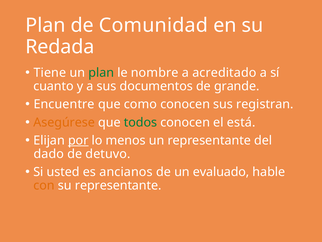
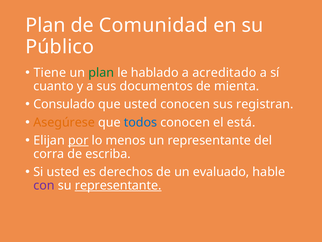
Redada: Redada -> Público (60, 47)
nombre: nombre -> hablado (155, 73)
grande: grande -> mienta (237, 86)
Encuentre: Encuentre -> Consulado (64, 104)
que como: como -> usted (140, 104)
todos colour: green -> blue (140, 122)
dado: dado -> corra (49, 154)
detuvo: detuvo -> escriba (108, 154)
ancianos: ancianos -> derechos (126, 172)
con colour: orange -> purple (44, 185)
representante underline: none -> present (118, 185)
